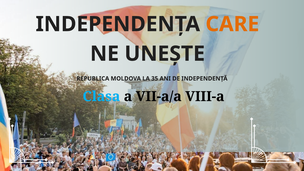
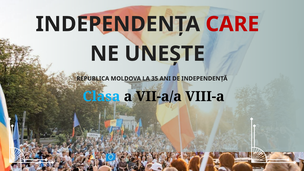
CARE colour: orange -> red (232, 24)
